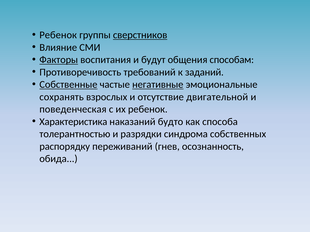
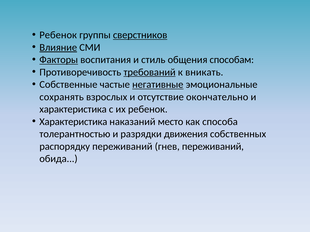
Влияние underline: none -> present (58, 47)
будут: будут -> стиль (153, 60)
требований underline: none -> present (150, 72)
заданий: заданий -> вникать (204, 72)
Собственные underline: present -> none (68, 85)
двигательной: двигательной -> окончательно (217, 97)
поведенческая: поведенческая -> характеристика (73, 109)
будто: будто -> место (171, 122)
синдрома: синдрома -> движения (186, 134)
гнев осознанность: осознанность -> переживаний (213, 147)
